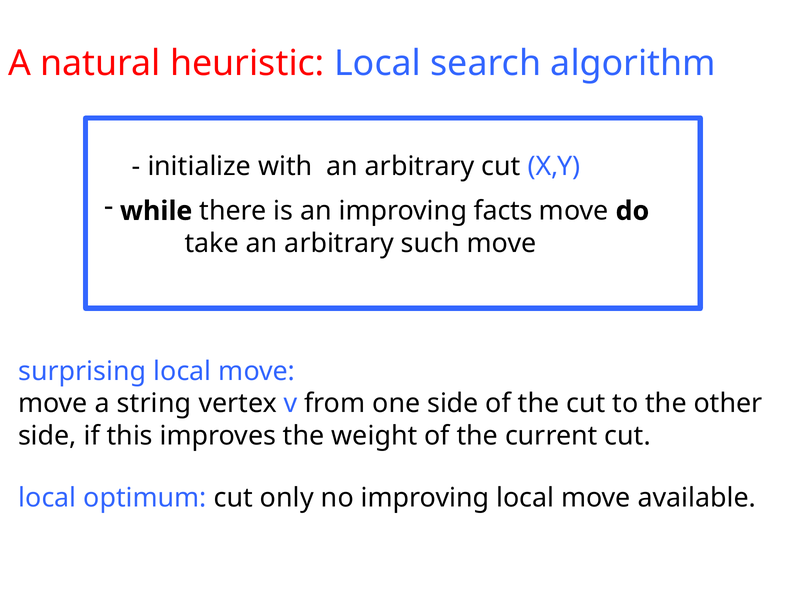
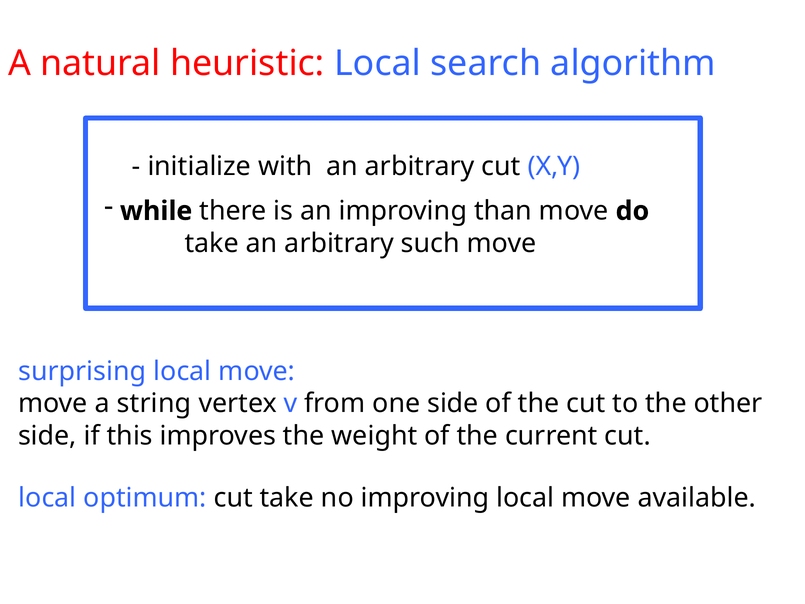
facts: facts -> than (503, 211)
cut only: only -> take (287, 498)
